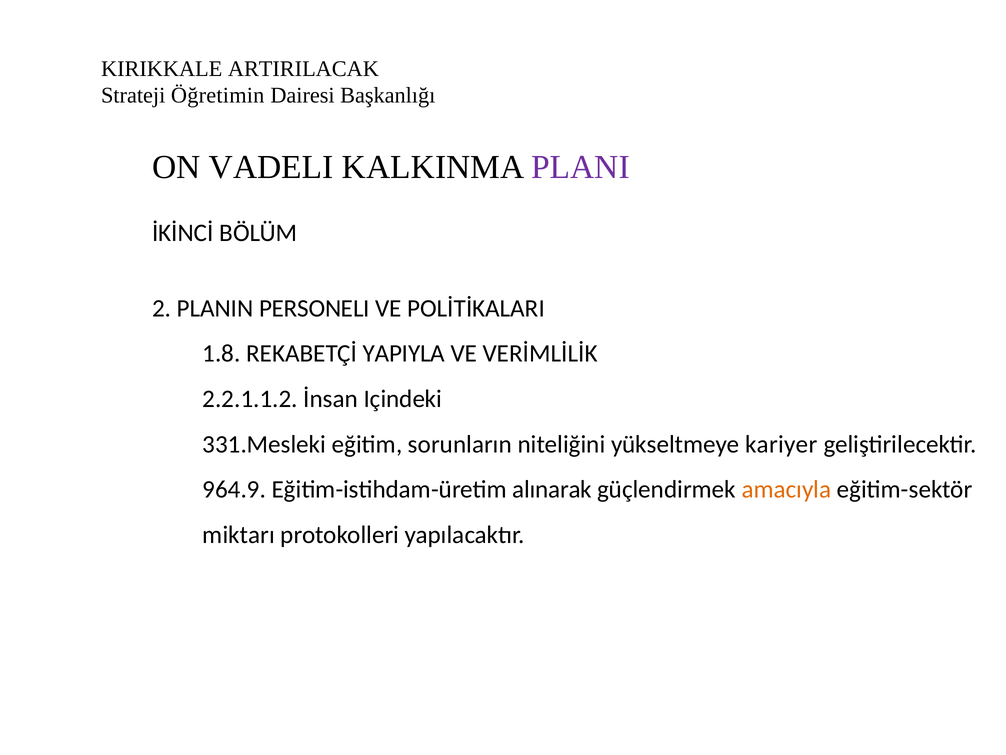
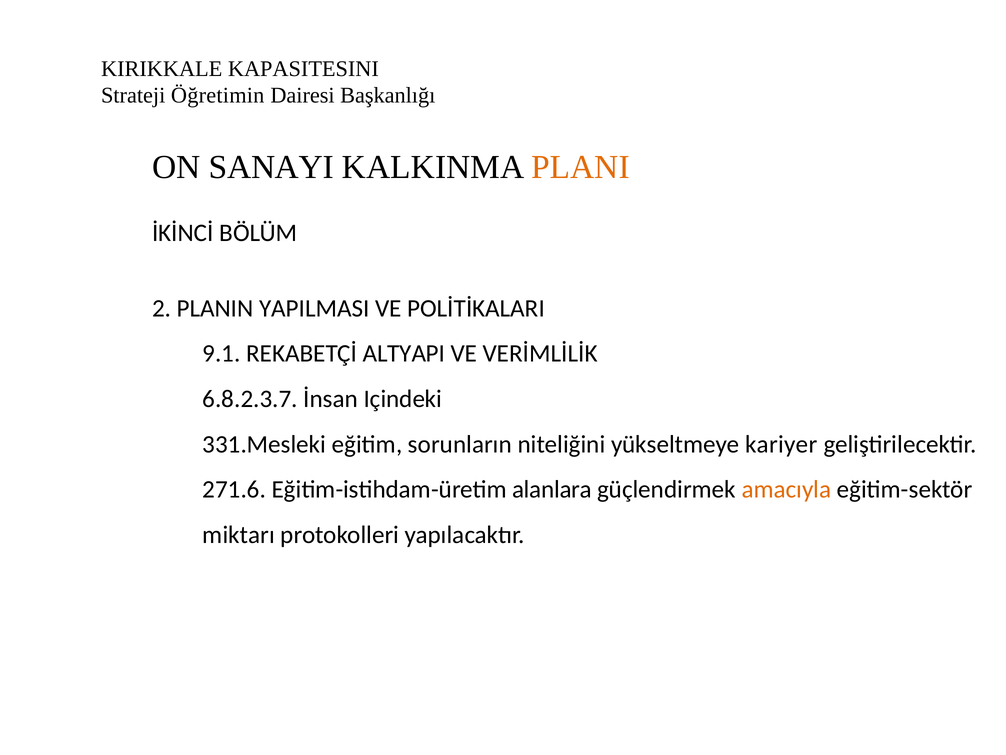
ARTIRILACAK: ARTIRILACAK -> KAPASITESINI (303, 69)
VADELI: VADELI -> SANAYI (271, 167)
PLANI colour: purple -> orange (580, 167)
PERSONELI: PERSONELI -> YAPILMASI (314, 308)
1.8: 1.8 -> 9.1 (221, 353)
YAPIYLA: YAPIYLA -> ALTYAPI (404, 353)
2.2.1.1.2: 2.2.1.1.2 -> 6.8.2.3.7 (250, 399)
964.9: 964.9 -> 271.6 (234, 489)
alınarak: alınarak -> alanlara (552, 489)
